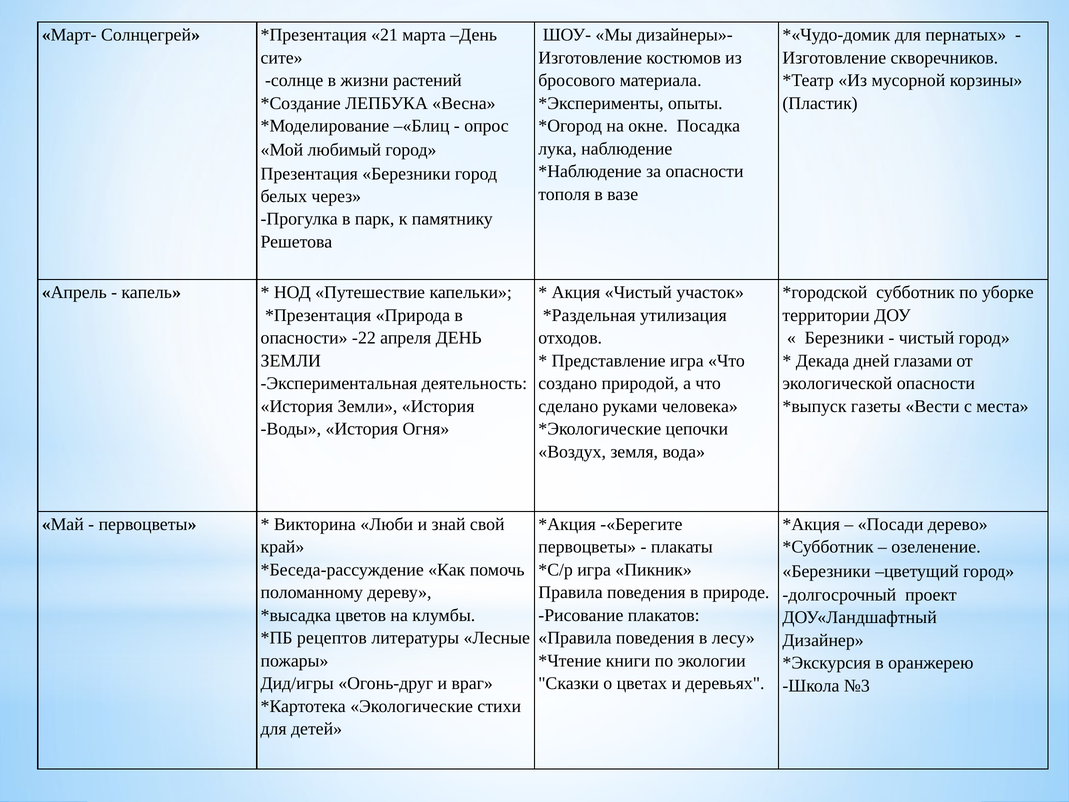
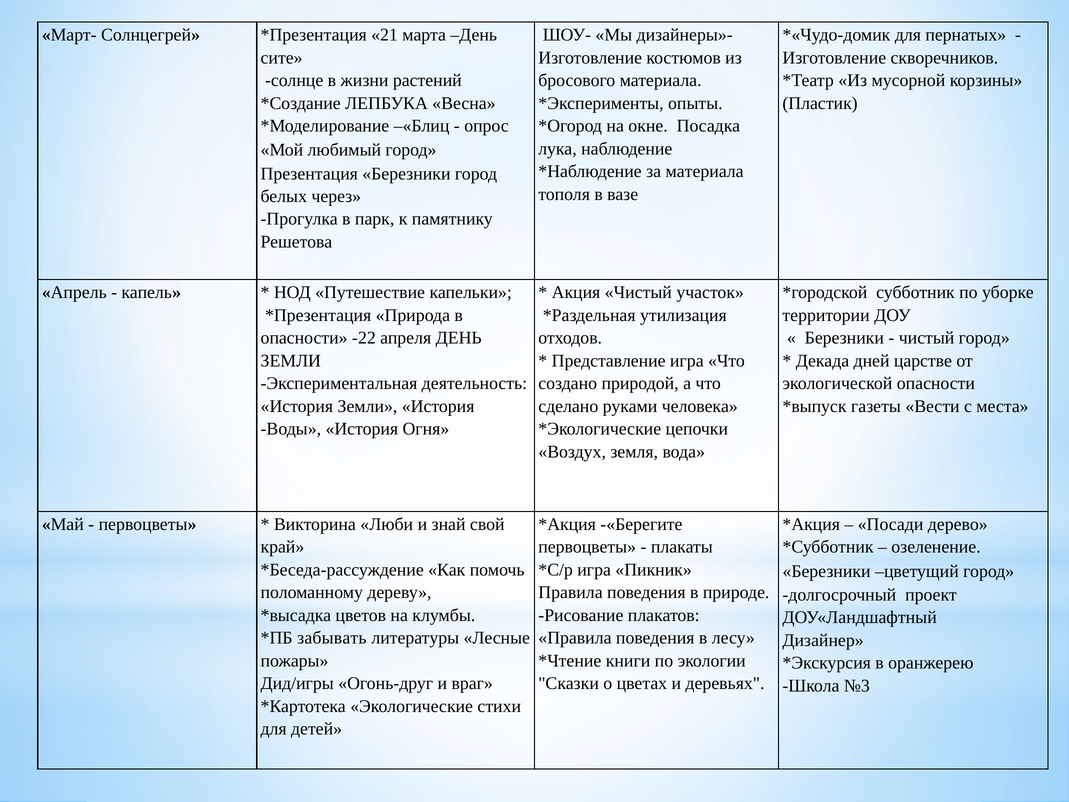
за опасности: опасности -> материала (705, 171)
глазами: глазами -> царстве (923, 361)
рецептов: рецептов -> забывать (332, 638)
